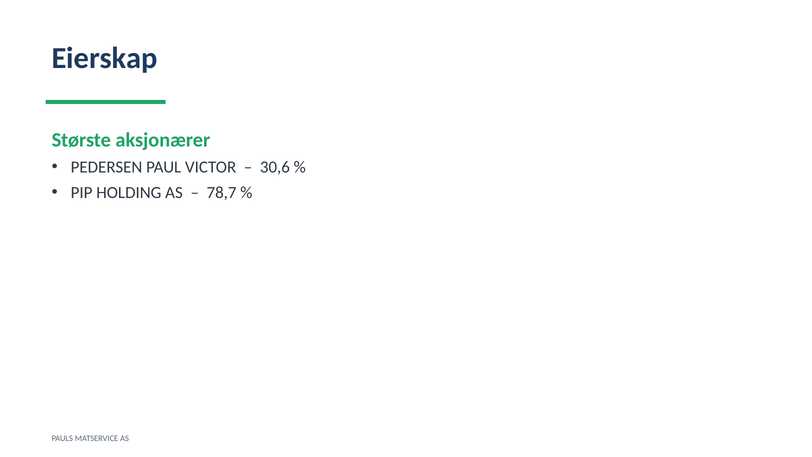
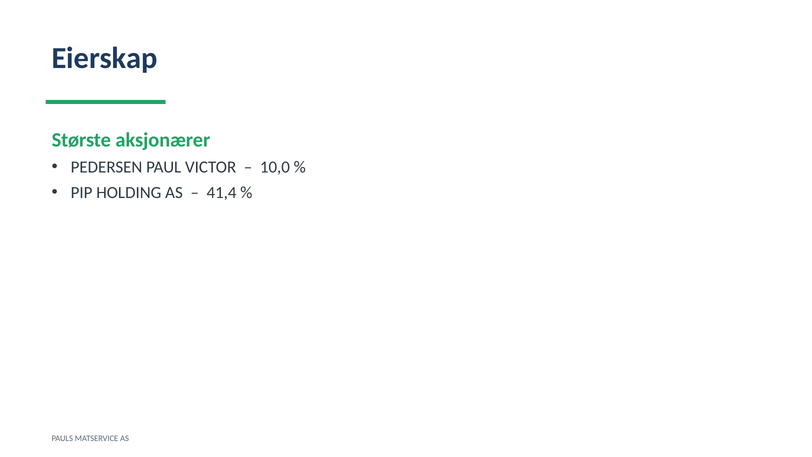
30,6: 30,6 -> 10,0 (275, 167)
78,7: 78,7 -> 41,4 (222, 192)
